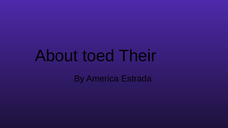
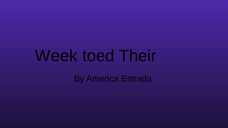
About: About -> Week (56, 56)
